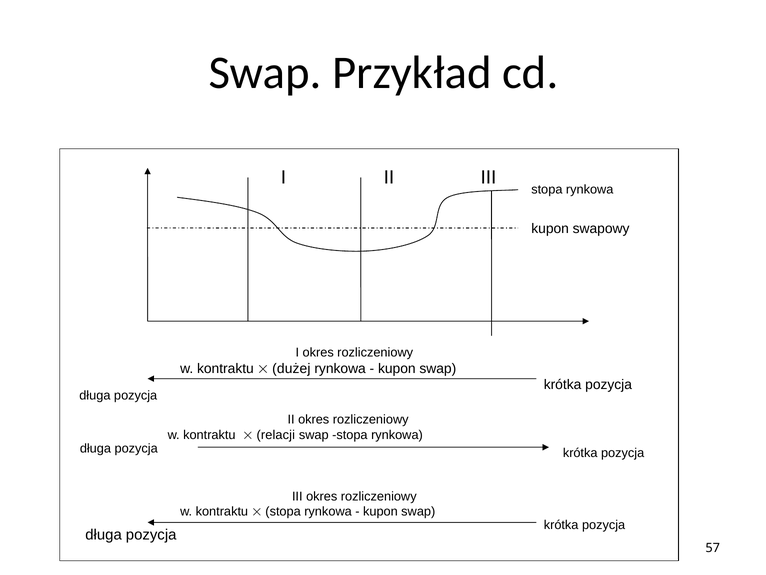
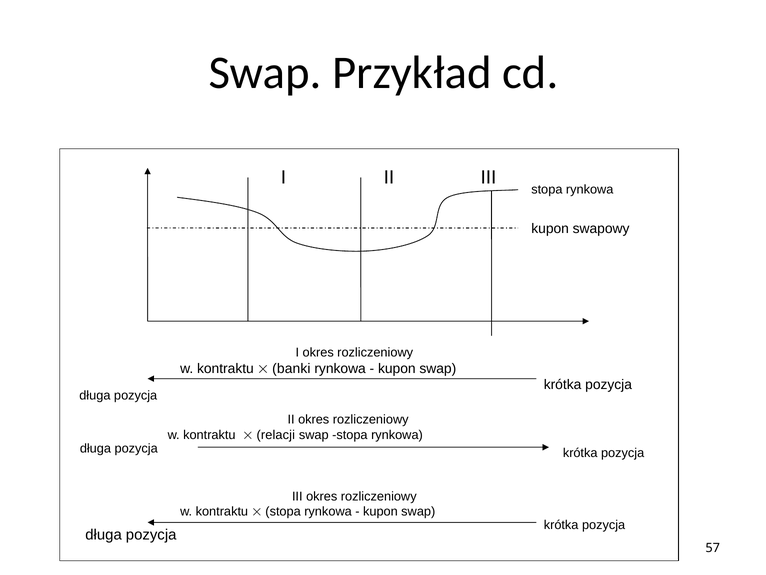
dużej: dużej -> banki (291, 368)
